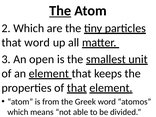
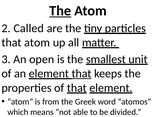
2 Which: Which -> Called (29, 28)
that word: word -> atom (37, 43)
that underline: none -> present (82, 74)
